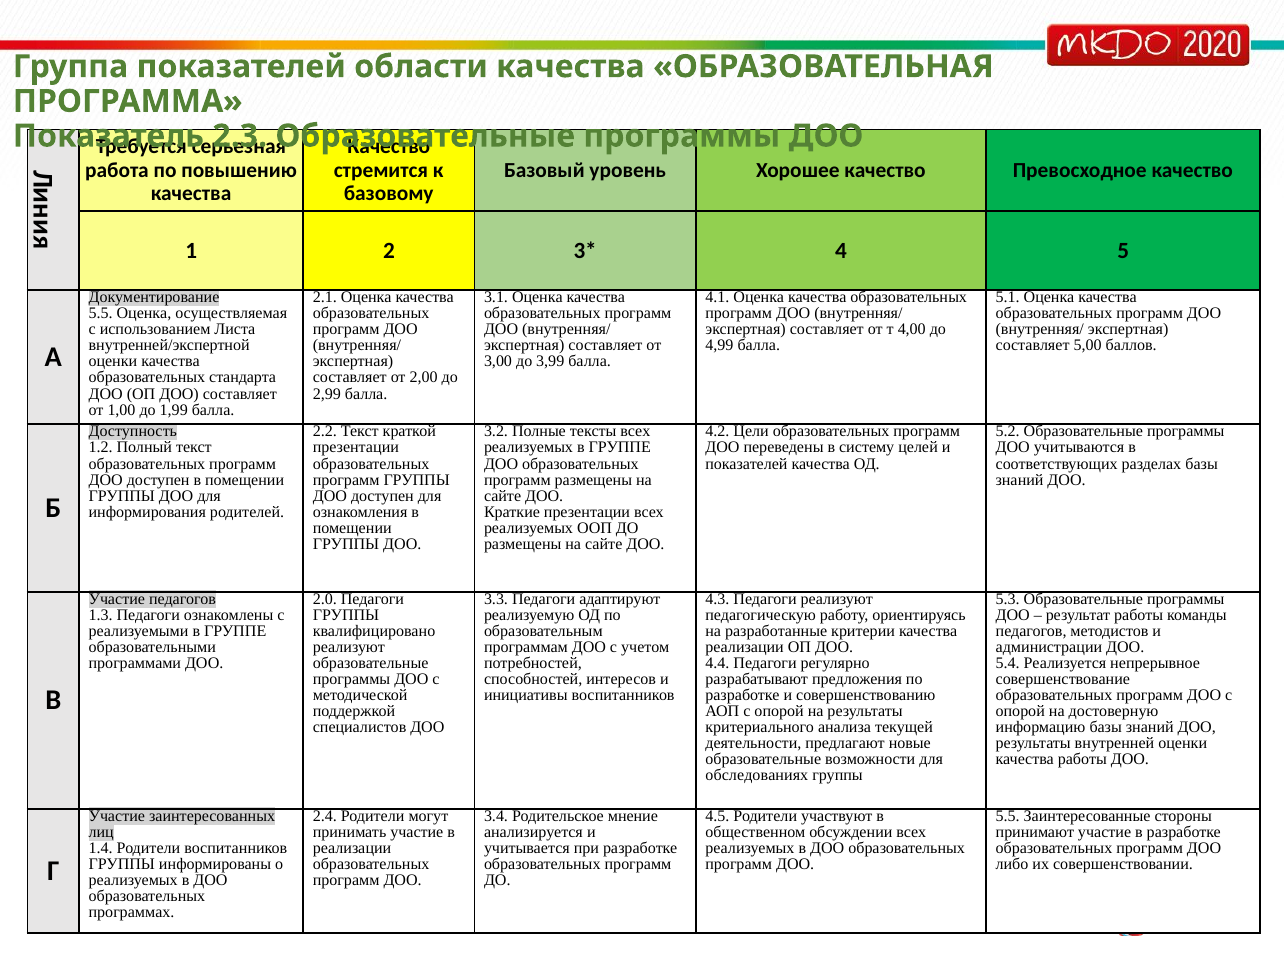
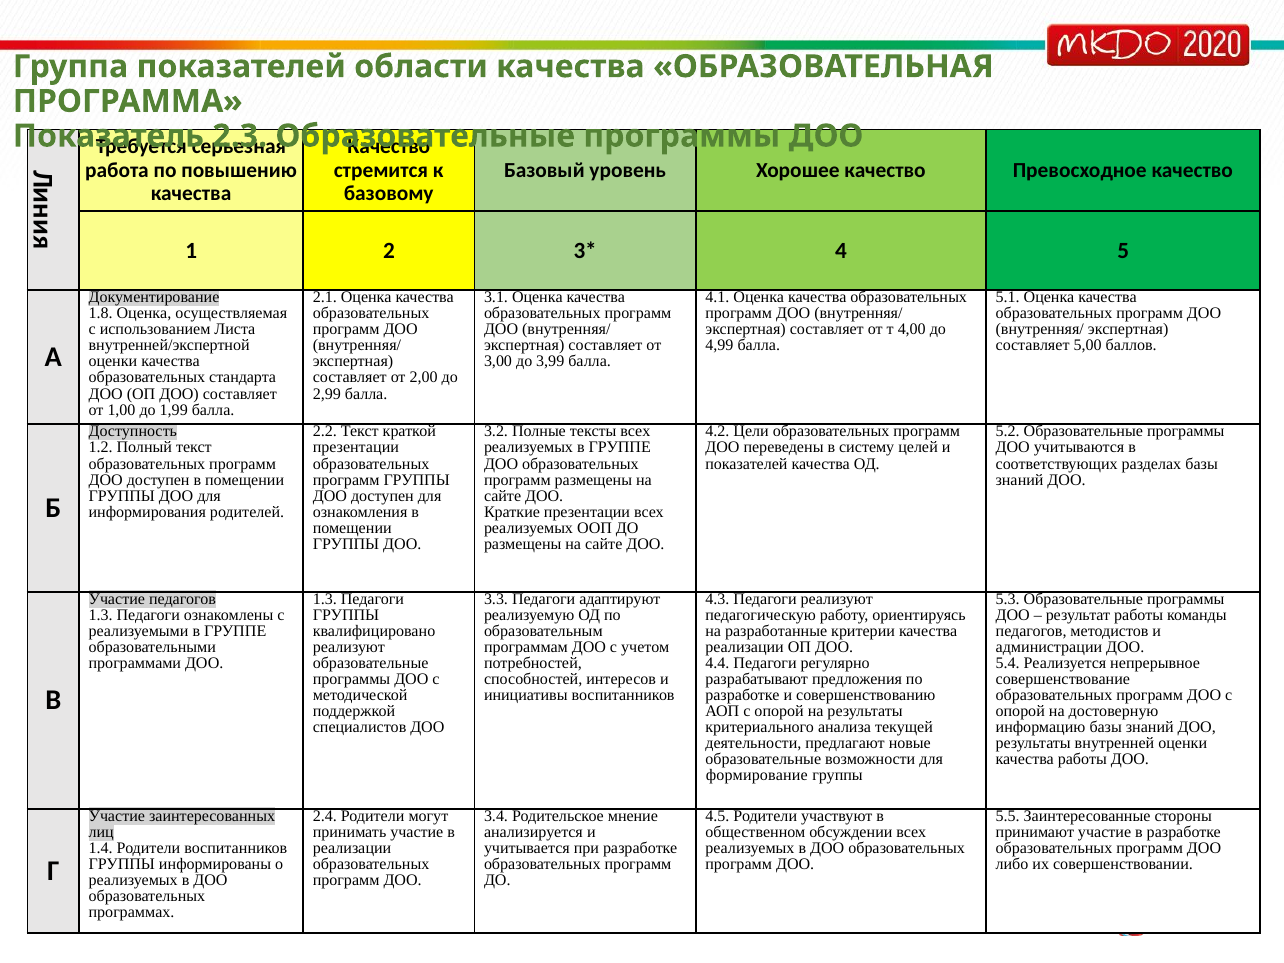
5.5: 5.5 -> 1.8 (101, 314)
2.0: 2.0 -> 1.3 (325, 599)
обследованиях: обследованиях -> формирование (757, 776)
